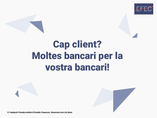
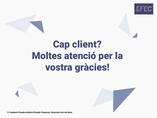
Moltes bancari: bancari -> atenció (80, 56)
vostra bancari: bancari -> gràcies (92, 67)
